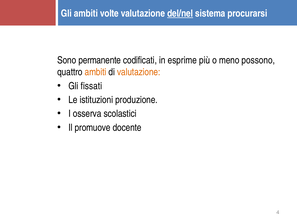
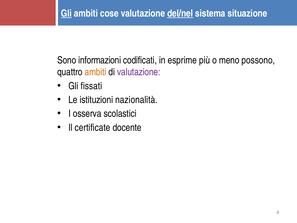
Gli underline: none -> present (66, 13)
volte: volte -> cose (109, 13)
procurarsi: procurarsi -> situazione (247, 13)
permanente: permanente -> informazioni (100, 60)
valutazione colour: orange -> purple (139, 72)
produzione: produzione -> nazionalità (136, 100)
promuove: promuove -> certificate (92, 127)
